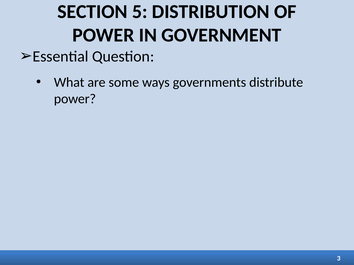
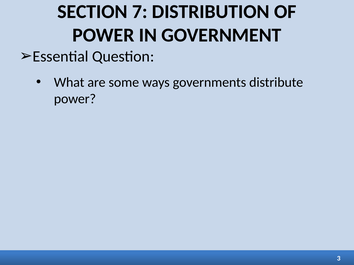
5: 5 -> 7 (140, 12)
